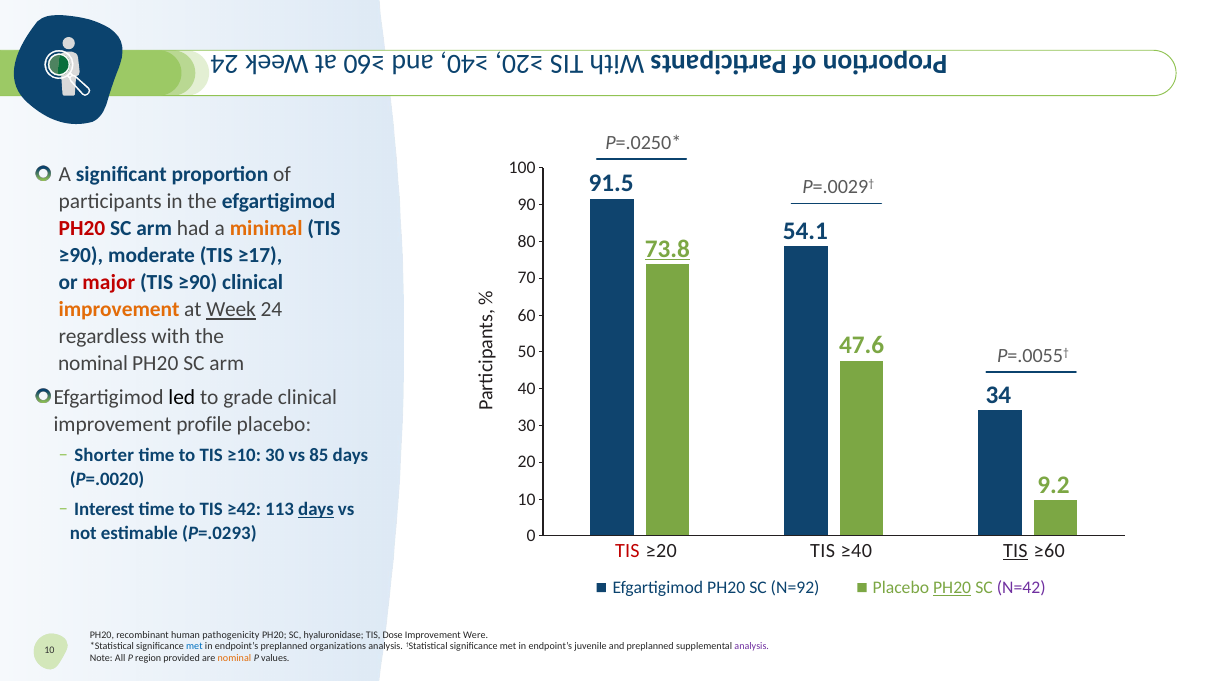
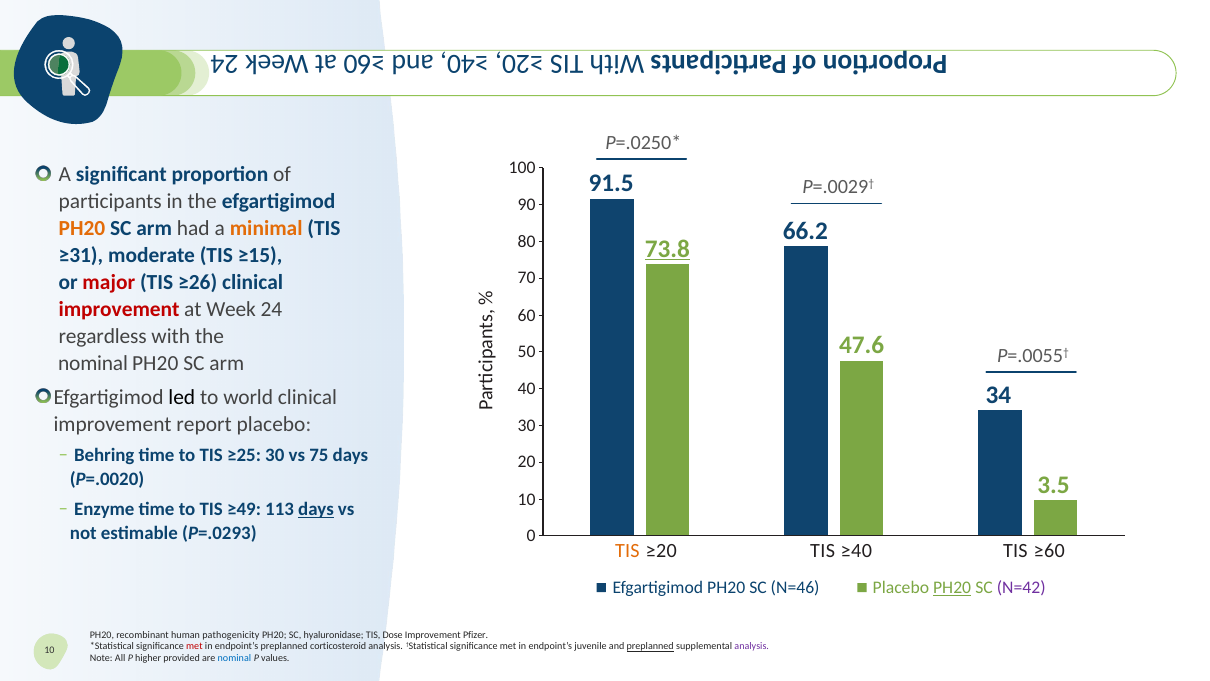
PH20 colour: red -> orange (82, 228)
54.1: 54.1 -> 66.2 (805, 231)
≥90: ≥90 -> ≥31 (81, 255)
≥17: ≥17 -> ≥15 (260, 255)
≥90: ≥90 -> ≥26 (198, 283)
improvement colour: orange -> red (119, 310)
Week underline: present -> none (231, 310)
grade: grade -> world (248, 397)
profile: profile -> report (204, 424)
Shorter: Shorter -> Behring (104, 455)
≥10: ≥10 -> ≥25 (244, 455)
85: 85 -> 75 (319, 455)
9.2: 9.2 -> 3.5 (1054, 485)
Interest: Interest -> Enzyme (104, 509)
≥42: ≥42 -> ≥49 (244, 509)
TIS colour: red -> orange (627, 551)
TIS underline: present -> none (1015, 551)
N=92: N=92 -> N=46 (795, 588)
Were: Were -> Pfizer (476, 635)
met colour: blue -> red (194, 646)
organizations: organizations -> corticosteroid (338, 646)
preplanned underline: none -> present (650, 646)
region: region -> higher (148, 658)
nominal colour: orange -> blue (234, 658)
